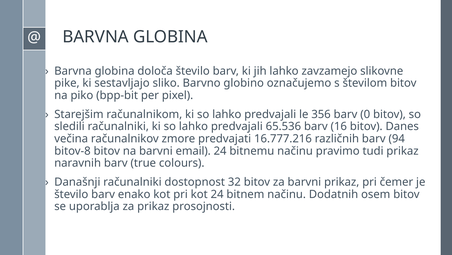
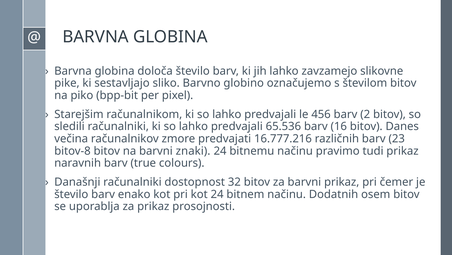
356: 356 -> 456 (321, 114)
0: 0 -> 2 (365, 114)
94: 94 -> 23 (397, 138)
email: email -> znaki (193, 151)
